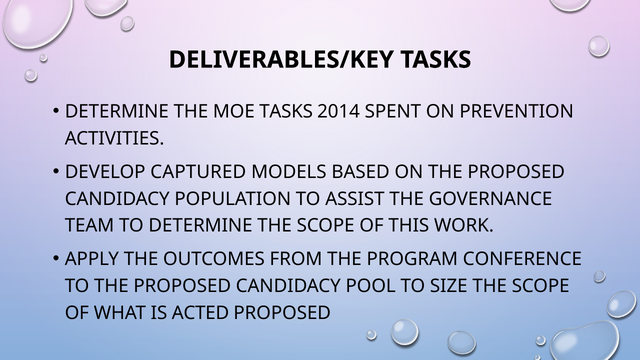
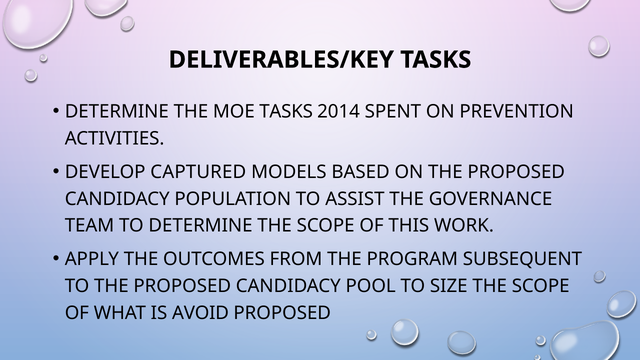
CONFERENCE: CONFERENCE -> SUBSEQUENT (522, 259)
ACTED: ACTED -> AVOID (200, 313)
